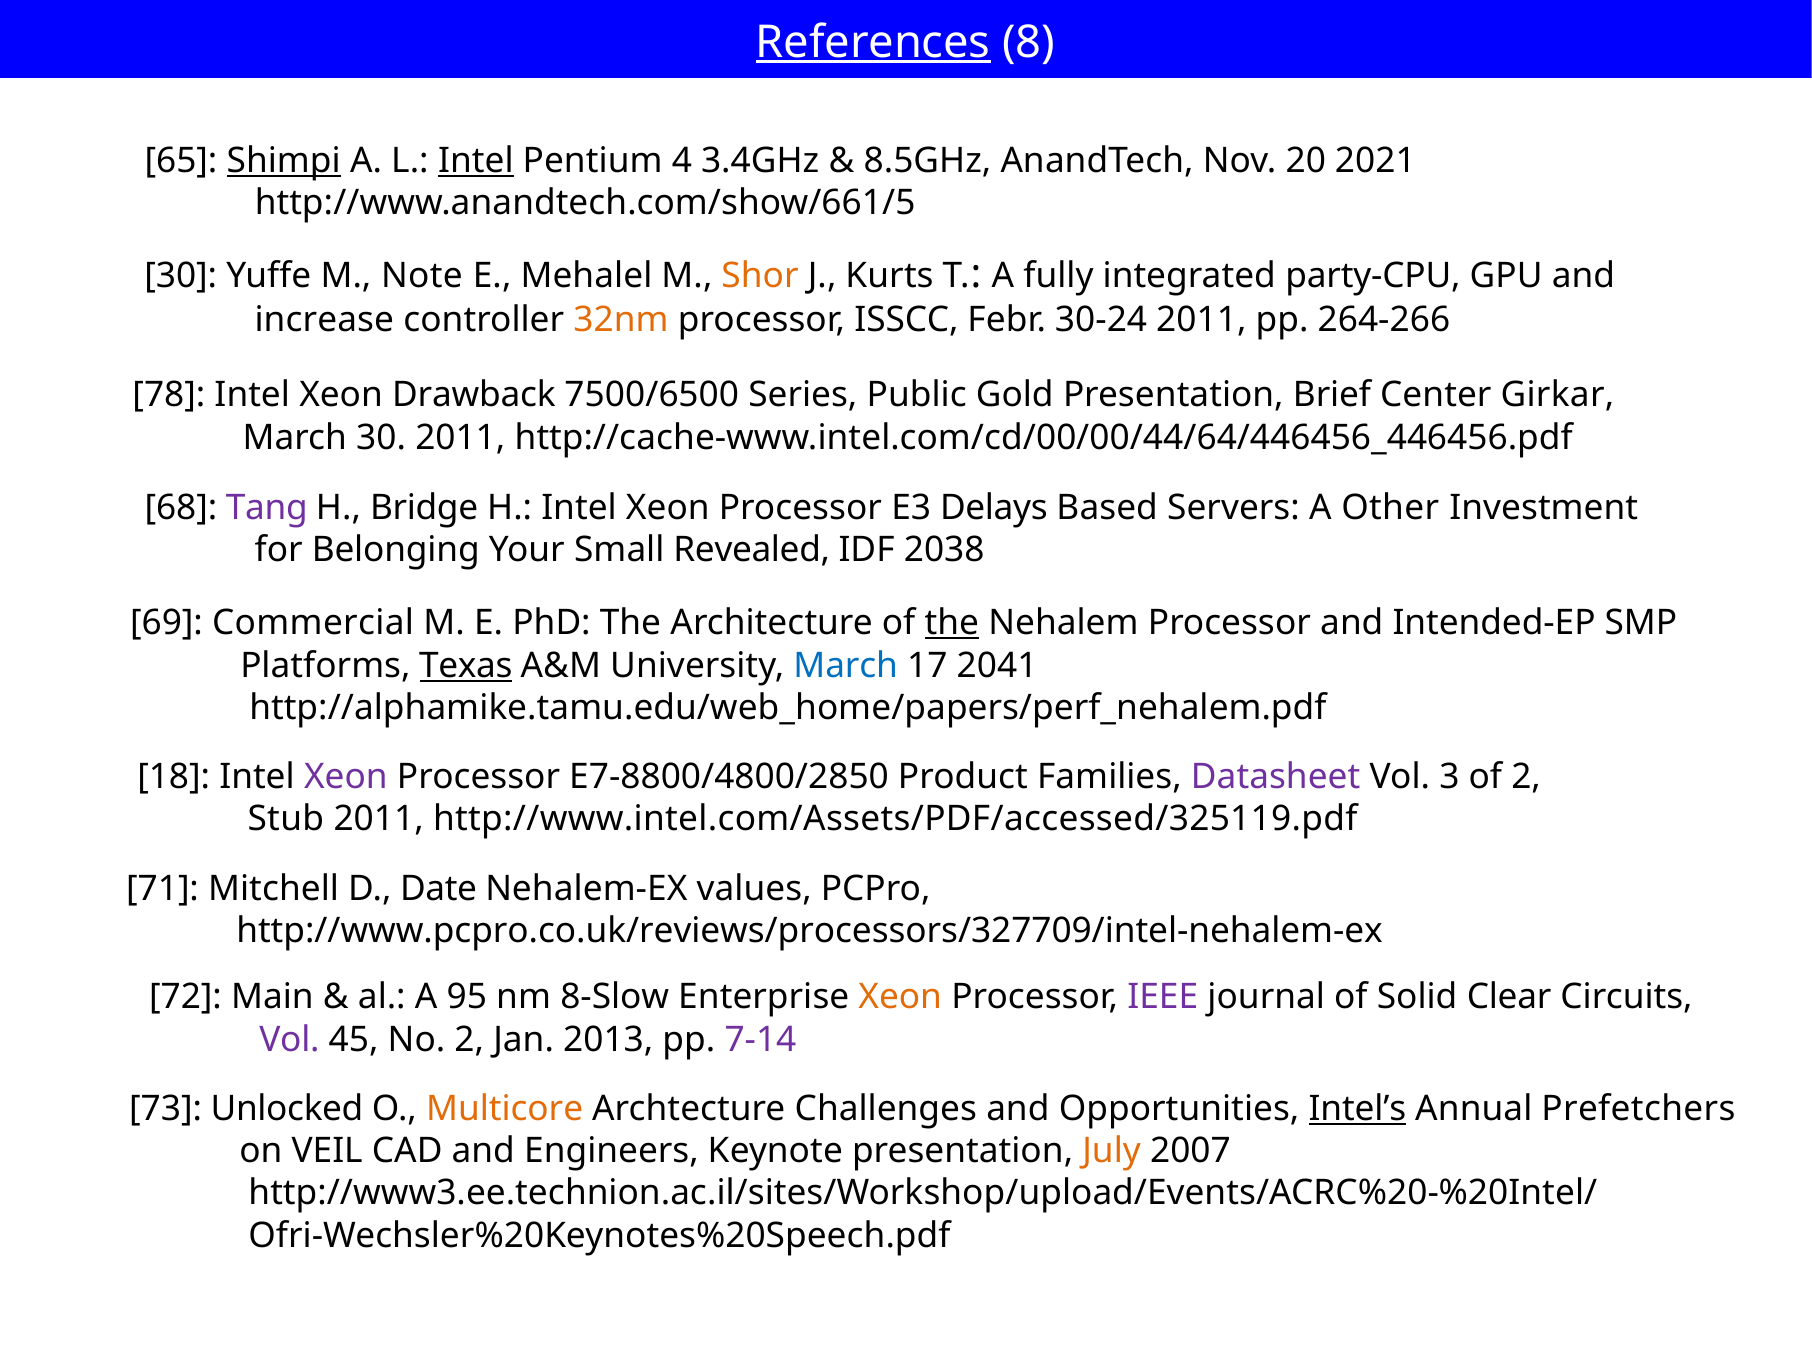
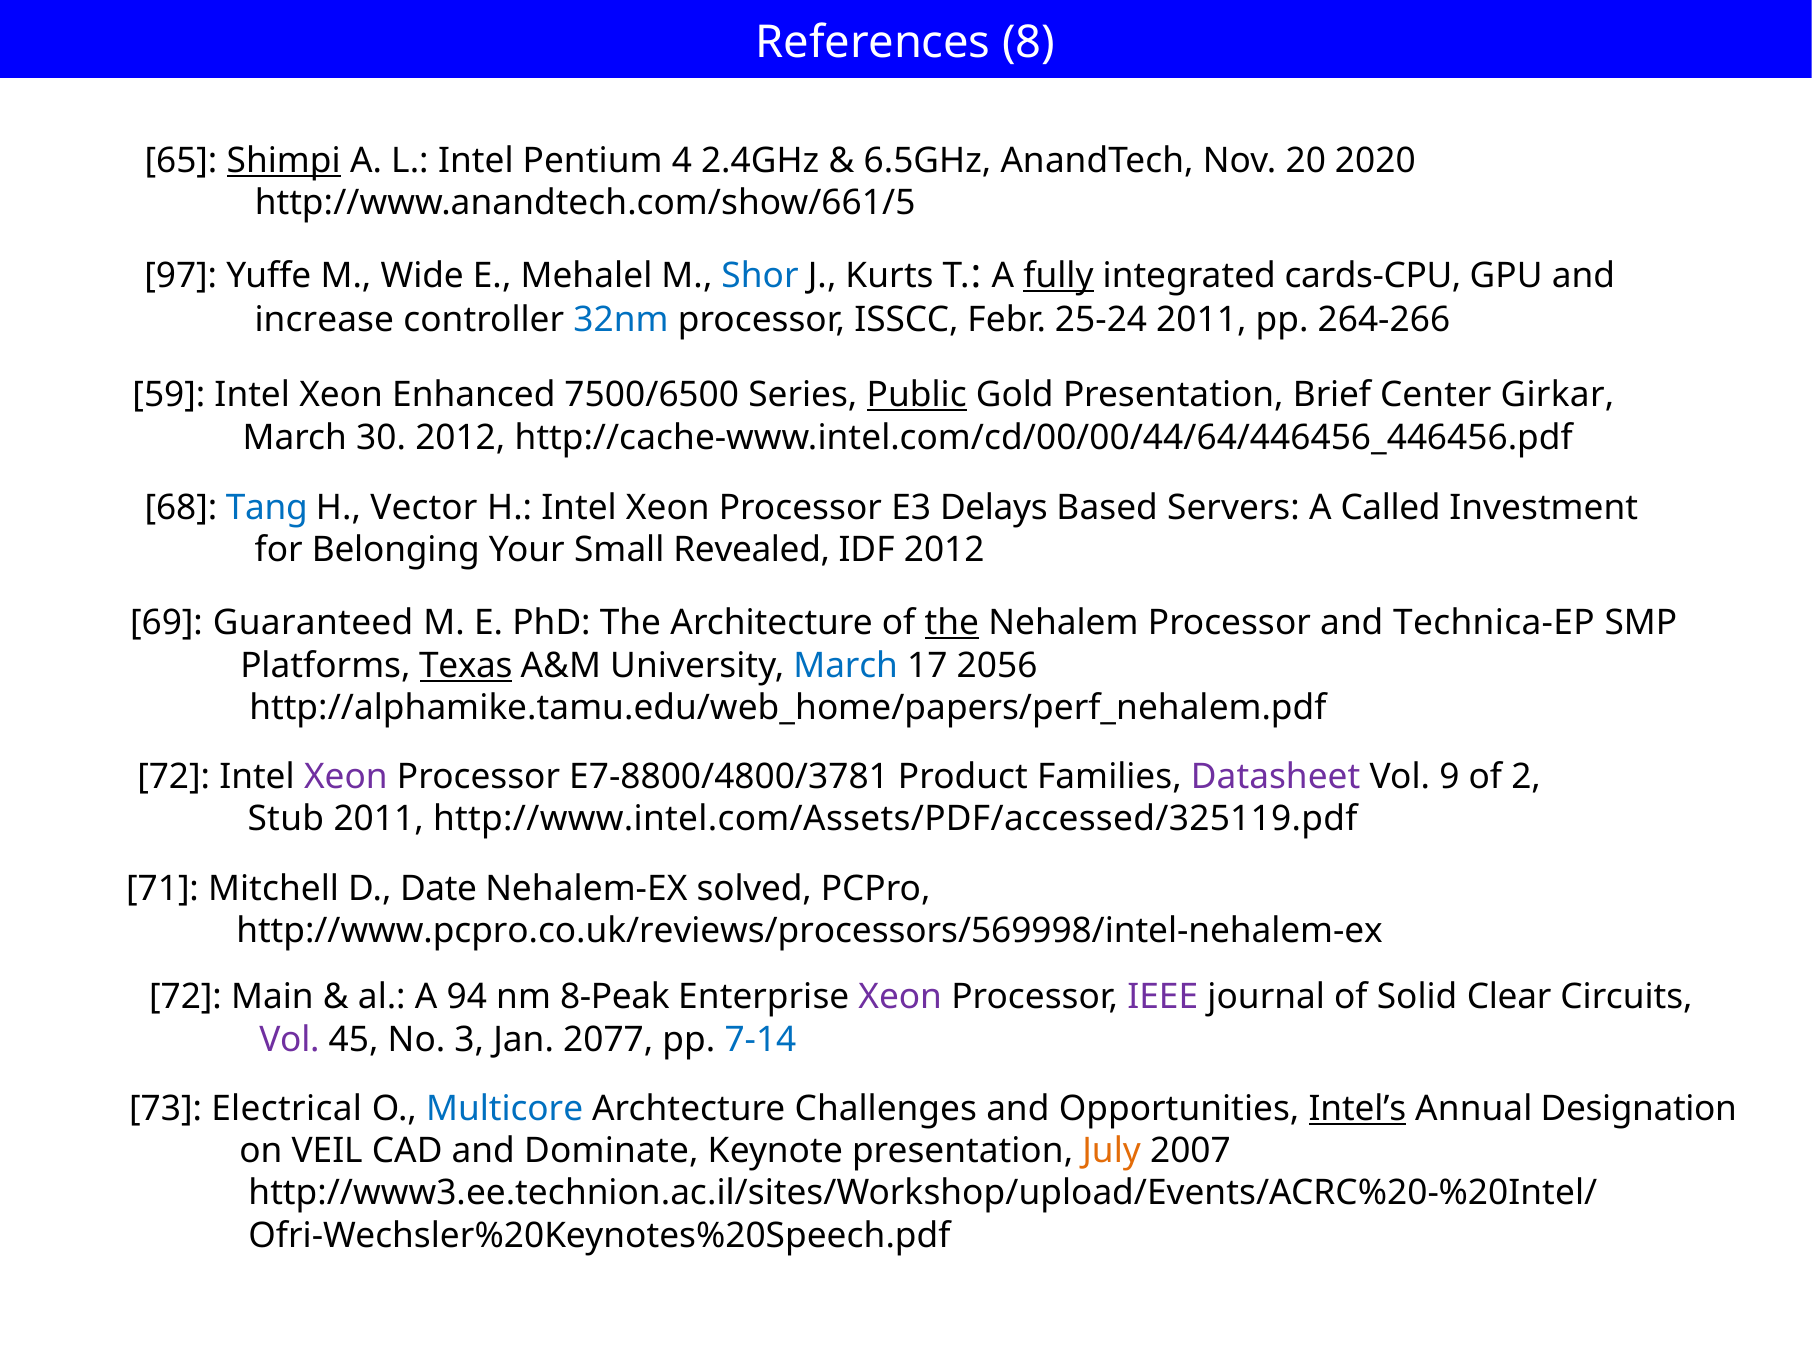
References underline: present -> none (873, 42)
Intel underline: present -> none (476, 161)
3.4GHz: 3.4GHz -> 2.4GHz (760, 161)
8.5GHz: 8.5GHz -> 6.5GHz (928, 161)
2021: 2021 -> 2020 (1375, 161)
30: 30 -> 97 (181, 276)
Note: Note -> Wide (422, 276)
Shor colour: orange -> blue (760, 276)
fully underline: none -> present (1058, 276)
party-CPU: party-CPU -> cards-CPU (1373, 276)
32nm colour: orange -> blue (621, 320)
30-24: 30-24 -> 25-24 (1101, 320)
78: 78 -> 59 (169, 395)
Drawback: Drawback -> Enhanced (474, 395)
Public underline: none -> present (917, 395)
30 2011: 2011 -> 2012 (460, 437)
Tang colour: purple -> blue (267, 508)
Bridge: Bridge -> Vector (424, 508)
Other: Other -> Called (1391, 508)
IDF 2038: 2038 -> 2012 (944, 550)
Commercial: Commercial -> Guaranteed (313, 623)
Intended-EP: Intended-EP -> Technica-EP (1494, 623)
2041: 2041 -> 2056 (997, 666)
18: 18 -> 72 (174, 777)
E7-8800/4800/2850: E7-8800/4800/2850 -> E7-8800/4800/3781 (729, 777)
3: 3 -> 9 (1449, 777)
values: values -> solved (754, 889)
http://www.pcpro.co.uk/reviews/processors/327709/intel-nehalem-ex: http://www.pcpro.co.uk/reviews/processors/327709/intel-nehalem-ex -> http://www.pcpro.co.uk/reviews/processors/569998/intel-nehalem-ex (810, 931)
95: 95 -> 94 (467, 997)
8-Slow: 8-Slow -> 8-Peak (615, 997)
Xeon colour: orange -> purple (900, 997)
No 2: 2 -> 3 (469, 1039)
2013: 2013 -> 2077 (608, 1039)
7-14 colour: purple -> blue (760, 1039)
Unlocked: Unlocked -> Electrical (287, 1109)
Multicore colour: orange -> blue (505, 1109)
Prefetchers: Prefetchers -> Designation (1639, 1109)
Engineers: Engineers -> Dominate (611, 1151)
